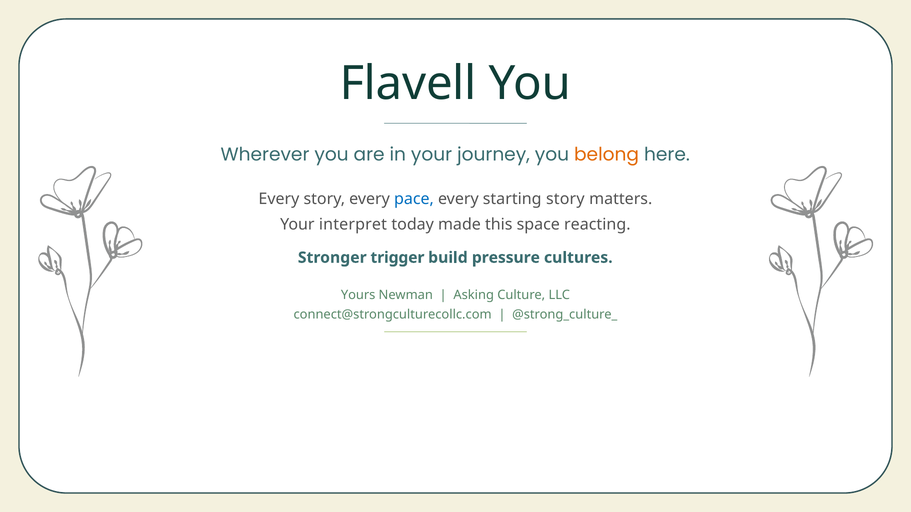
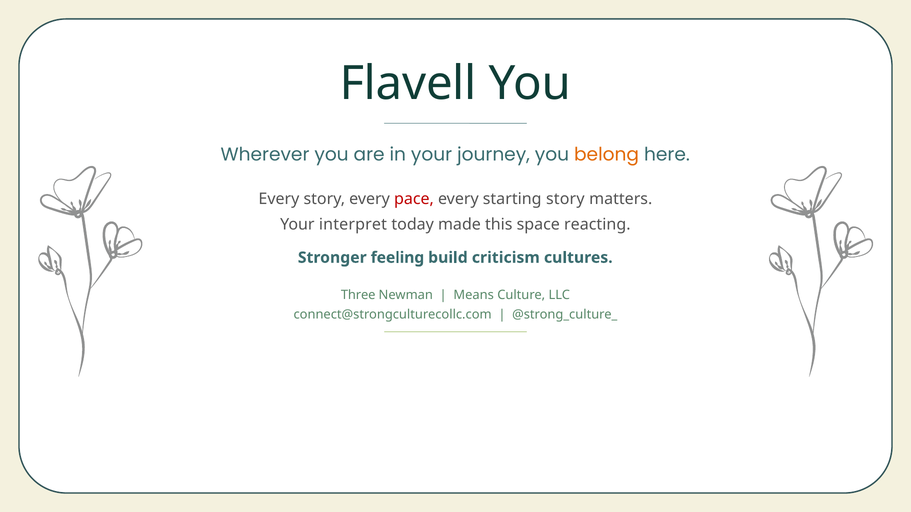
pace colour: blue -> red (414, 199)
trigger: trigger -> feeling (397, 258)
pressure: pressure -> criticism (506, 258)
Yours: Yours -> Three (358, 295)
Asking: Asking -> Means (474, 295)
